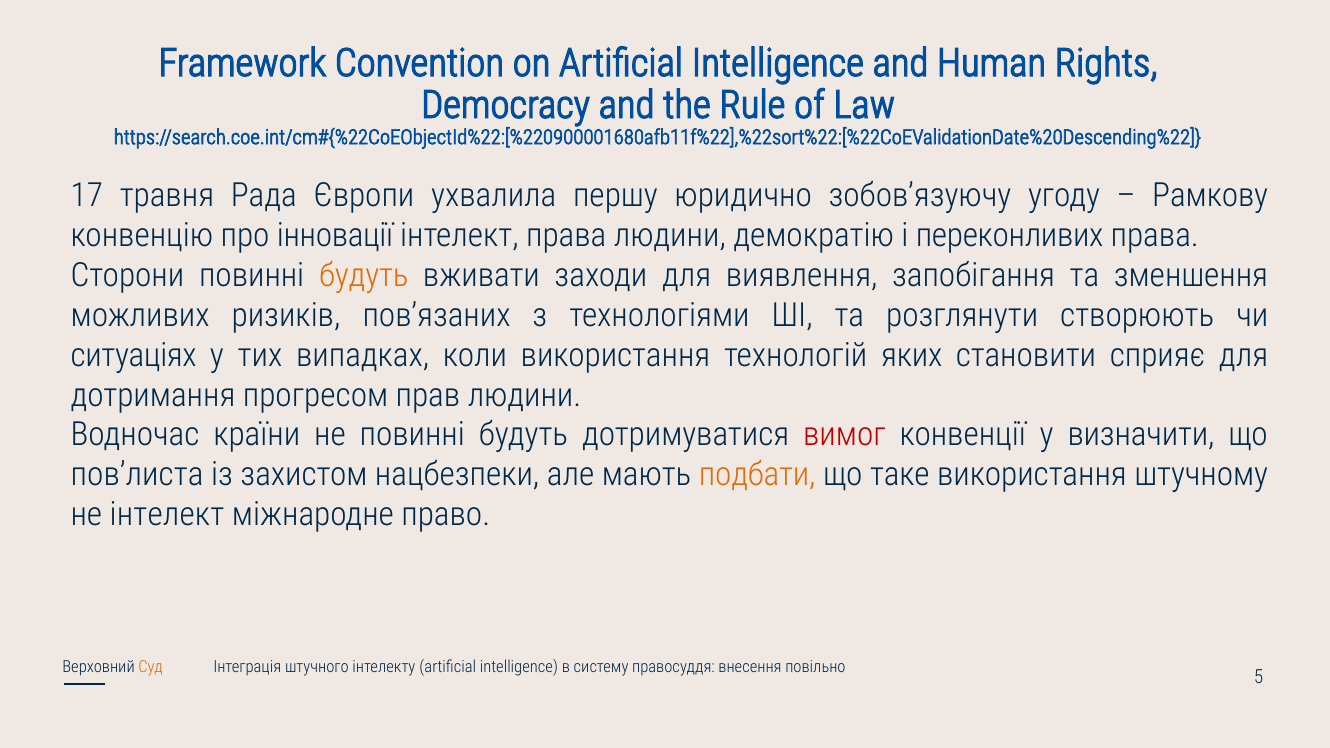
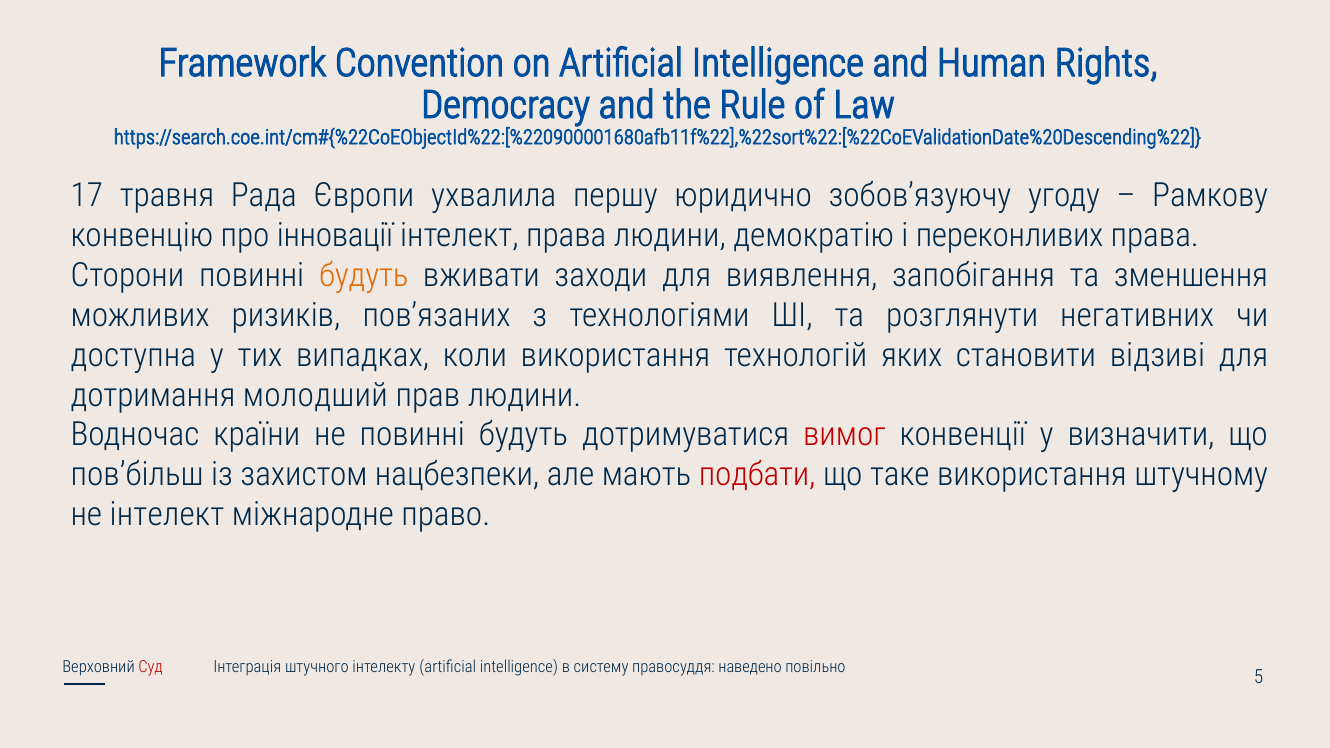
створюють: створюють -> негативних (1137, 315)
ситуаціях: ситуаціях -> доступна (133, 355)
сприяє: сприяє -> відзиві (1157, 355)
прогресом: прогресом -> молодший (315, 395)
пов’листа: пов’листа -> пов’більш (137, 475)
подбати colour: orange -> red (757, 475)
Суд colour: orange -> red (151, 667)
внесення: внесення -> наведено (750, 667)
